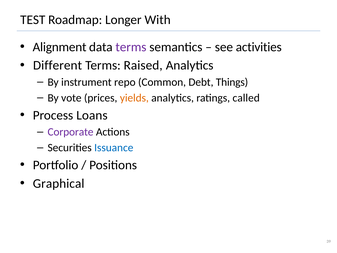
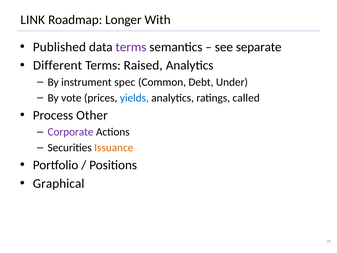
TEST: TEST -> LINK (33, 20)
Alignment: Alignment -> Published (59, 47)
activities: activities -> separate (259, 47)
repo: repo -> spec (125, 82)
Things: Things -> Under (232, 82)
yields colour: orange -> blue (134, 98)
Loans: Loans -> Other (92, 115)
Issuance colour: blue -> orange (114, 148)
